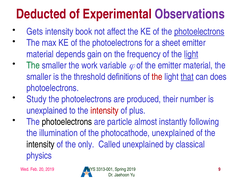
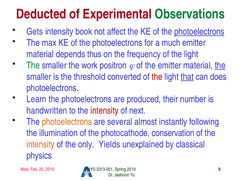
Observations colour: purple -> green (190, 14)
sheet: sheet -> much (171, 43)
gain: gain -> thus (94, 54)
light underline: present -> none (191, 54)
variable: variable -> positron (113, 65)
the underline: none -> present (220, 65)
definitions: definitions -> converted (124, 77)
Study: Study -> Learn (36, 99)
unexplained: unexplained -> handwritten (47, 110)
plus: plus -> next (137, 110)
photoelectrons colour: black -> orange (67, 122)
particle: particle -> several (120, 122)
photocathode unexplained: unexplained -> conservation (173, 133)
intensity colour: black -> orange (41, 144)
Called: Called -> Yields (109, 144)
